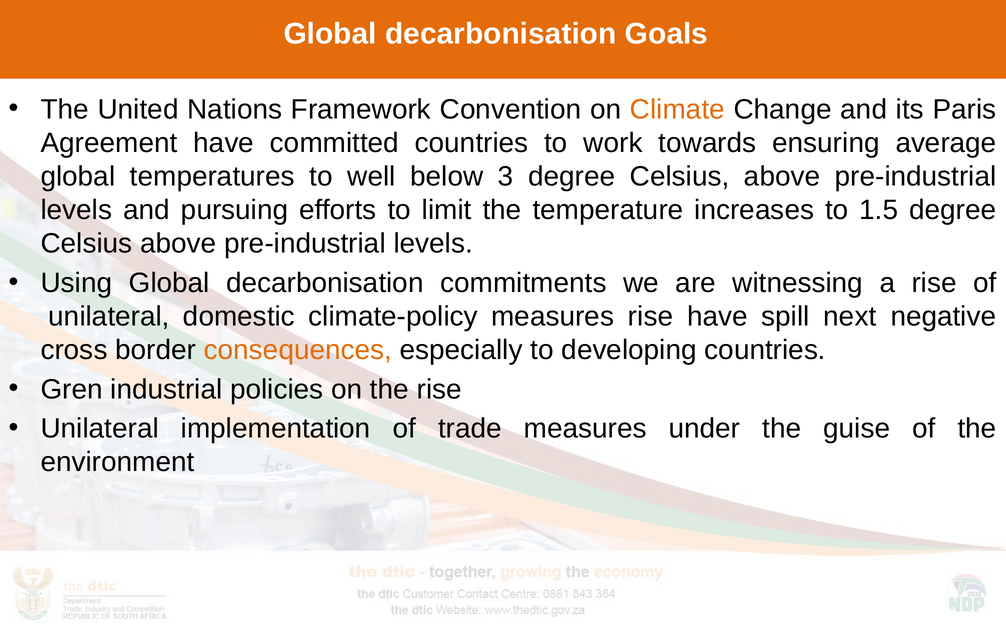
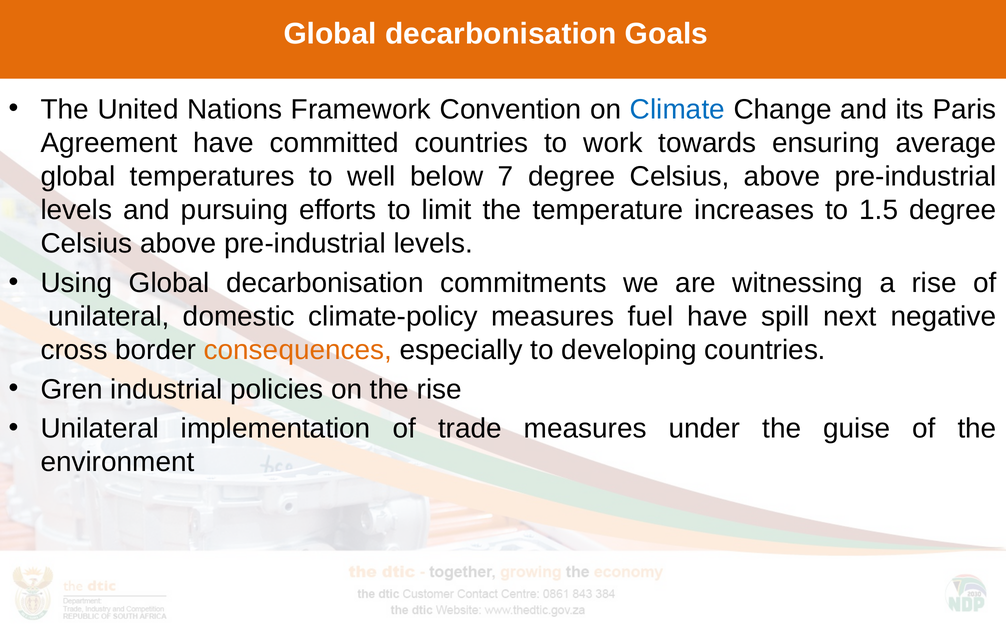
Climate colour: orange -> blue (677, 109)
3: 3 -> 7 (506, 176)
measures rise: rise -> fuel (651, 316)
